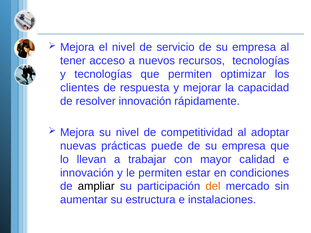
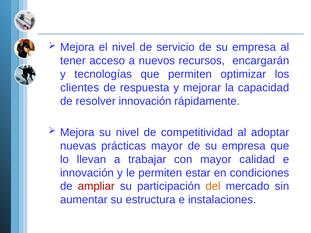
recursos tecnologías: tecnologías -> encargarán (261, 61)
prácticas puede: puede -> mayor (167, 146)
ampliar colour: black -> red (96, 186)
